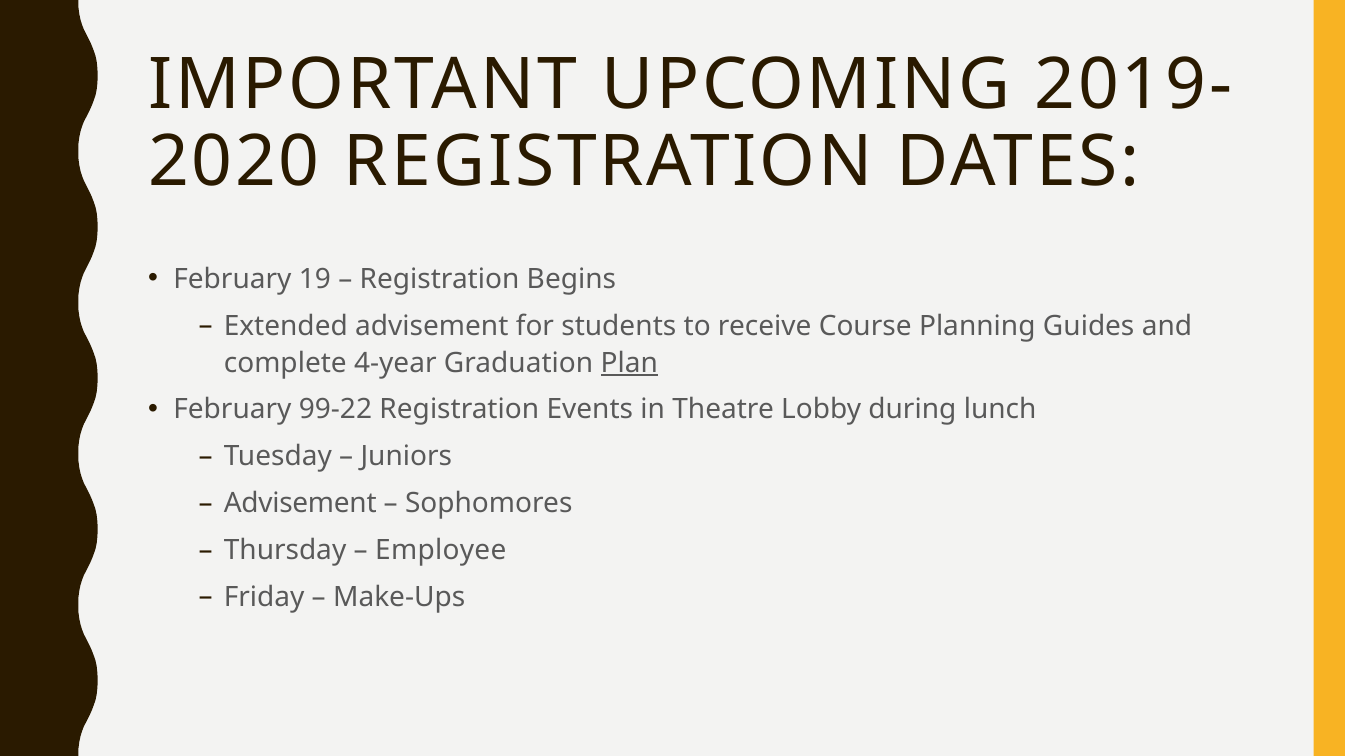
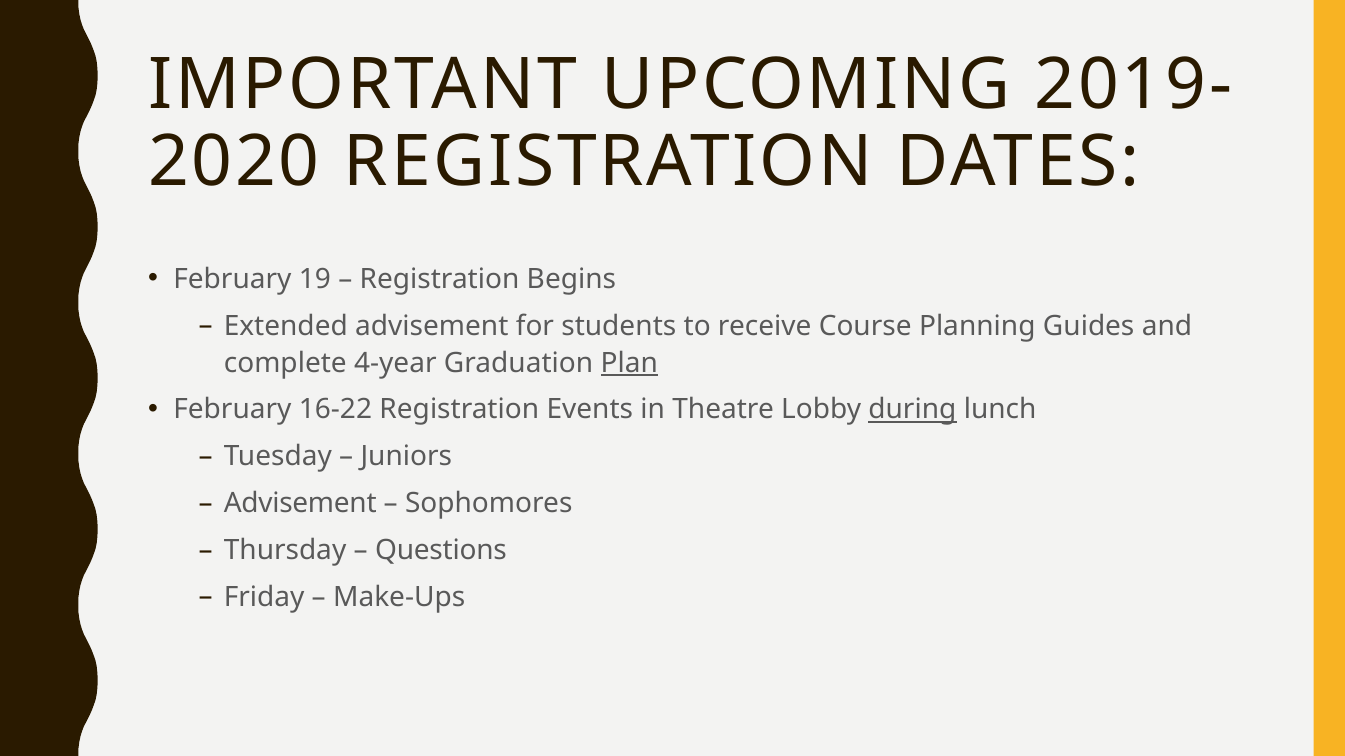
99-22: 99-22 -> 16-22 (335, 410)
during underline: none -> present (912, 410)
Employee: Employee -> Questions (441, 551)
